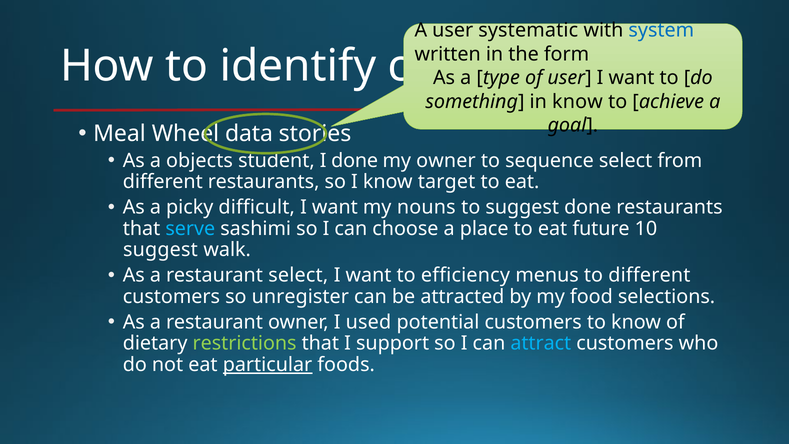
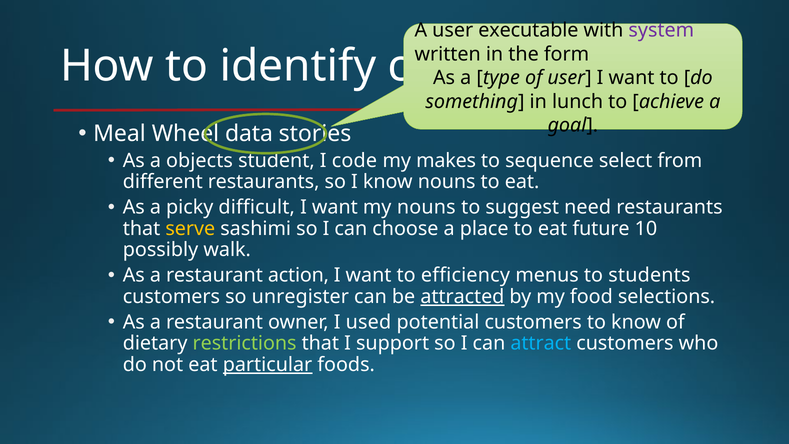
systematic: systematic -> executable (528, 30)
system colour: blue -> purple (661, 30)
in know: know -> lunch (578, 101)
I done: done -> code (354, 161)
my owner: owner -> makes (446, 161)
know target: target -> nouns (447, 182)
suggest done: done -> need (588, 207)
serve colour: light blue -> yellow (190, 229)
suggest: suggest -> possibly (161, 250)
restaurant select: select -> action (298, 275)
to different: different -> students (649, 275)
attracted underline: none -> present (462, 297)
